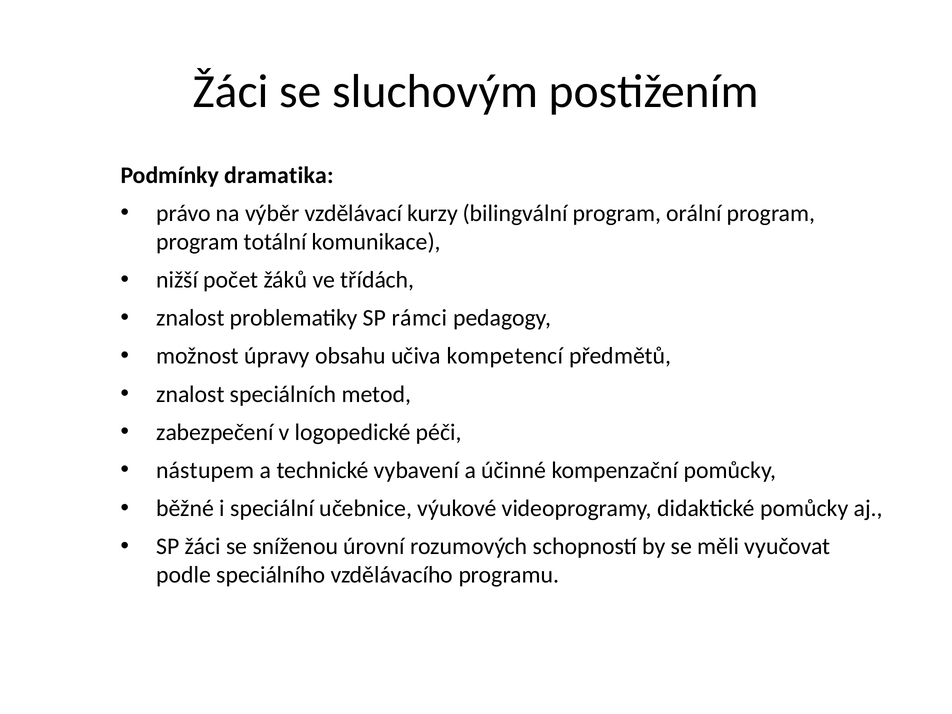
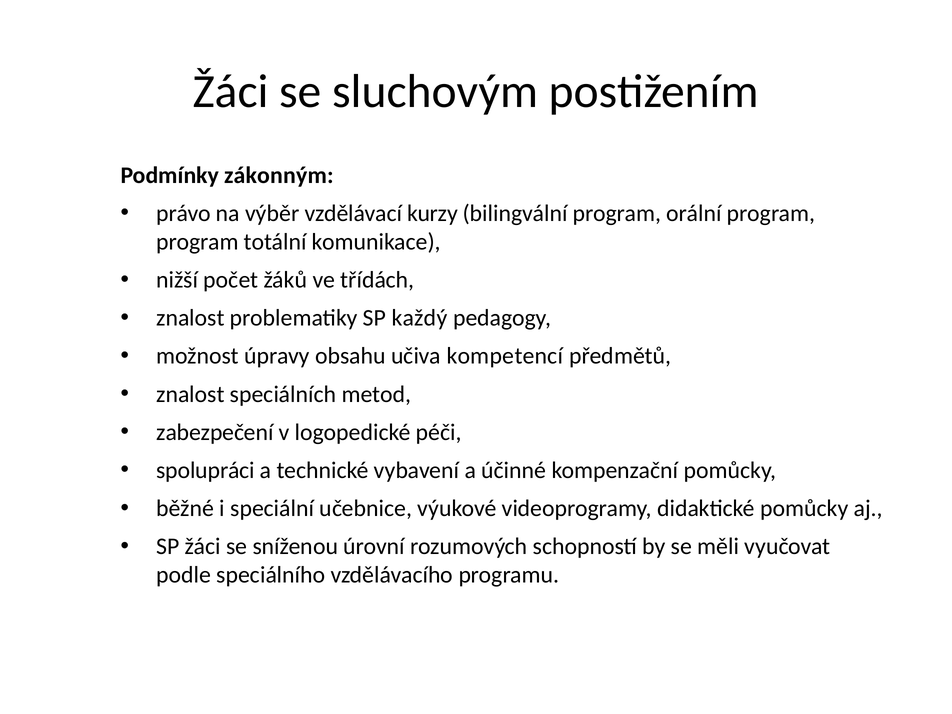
dramatika: dramatika -> zákonným (279, 175)
rámci: rámci -> každý (419, 318)
nástupem: nástupem -> spolupráci (205, 470)
